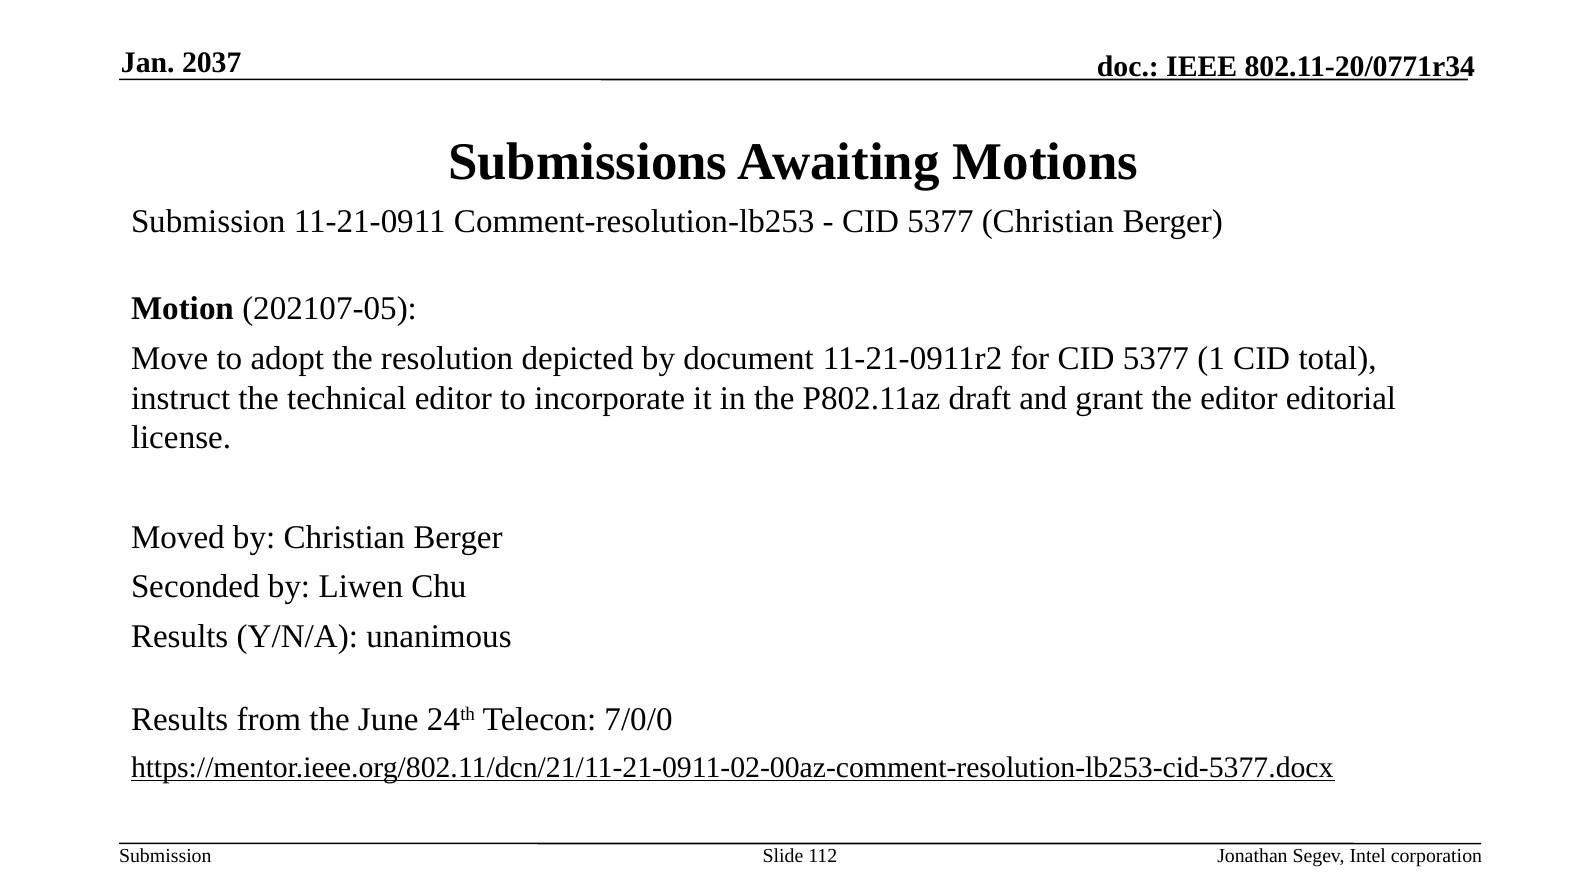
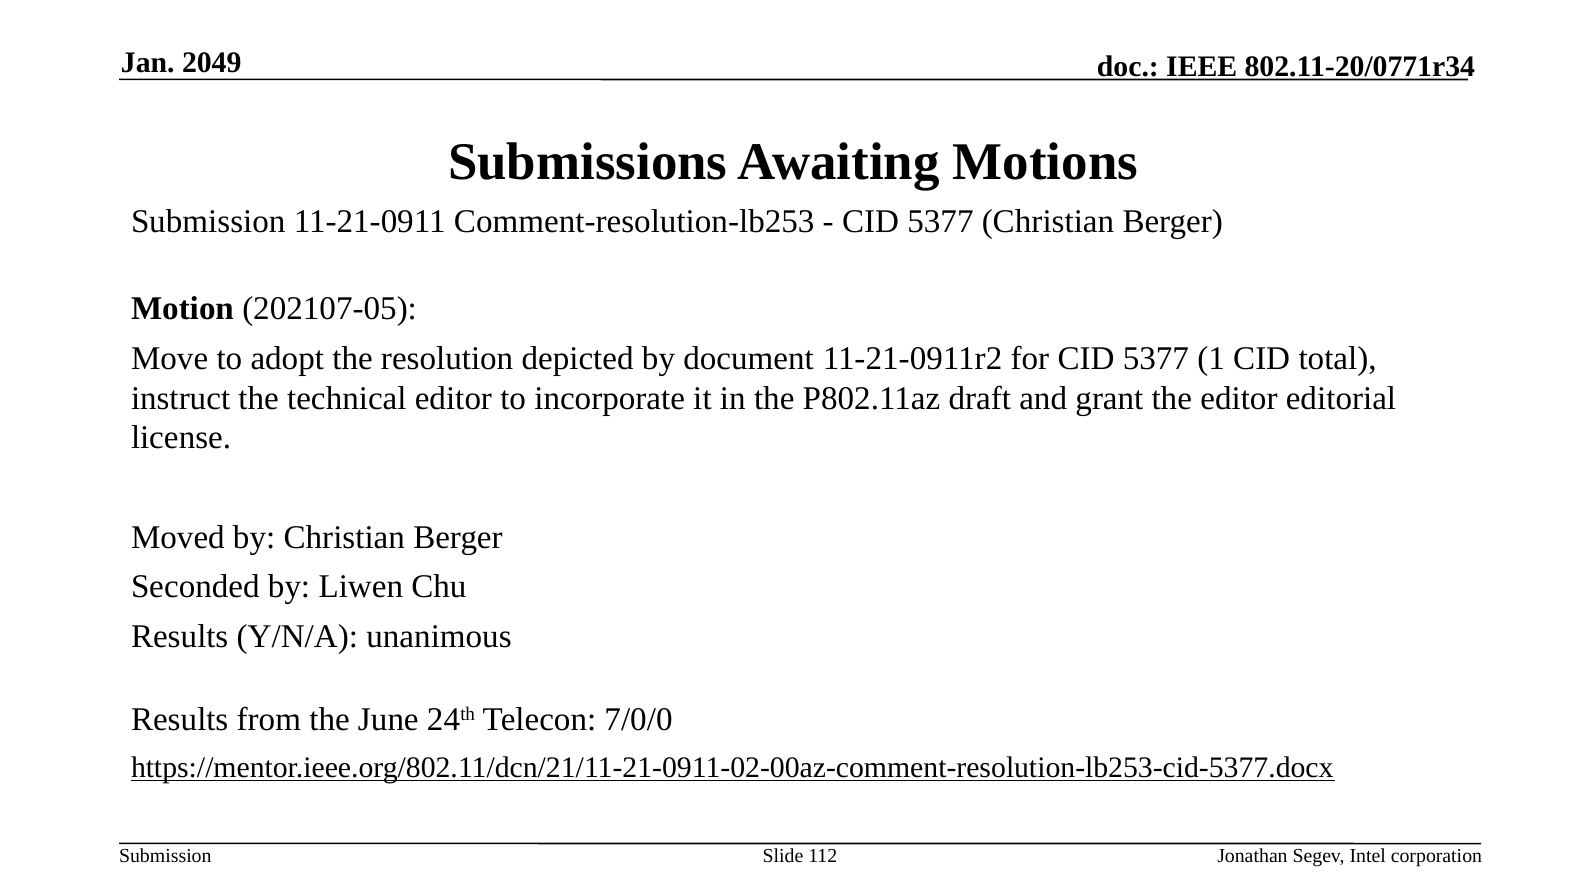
2037: 2037 -> 2049 (212, 63)
